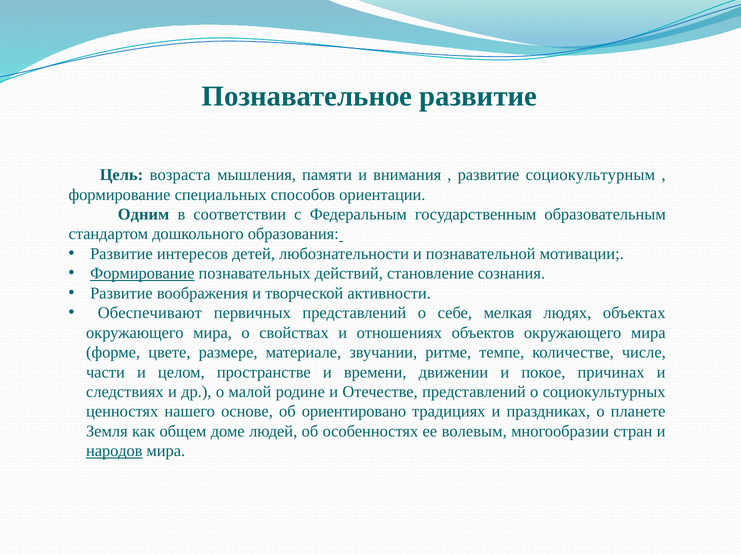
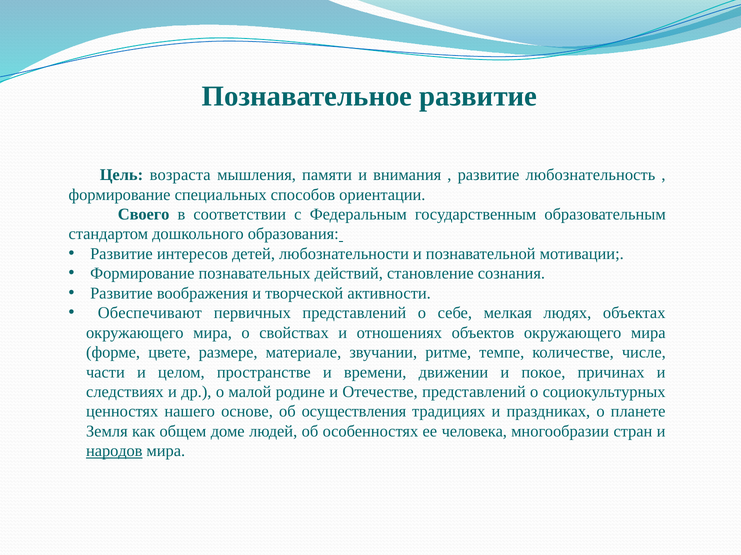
социокультурным: социокультурным -> любознательность (590, 175)
Одним: Одним -> Своего (144, 215)
Формирование underline: present -> none (142, 274)
ориентировано: ориентировано -> осуществления (354, 412)
волевым: волевым -> человека (474, 432)
